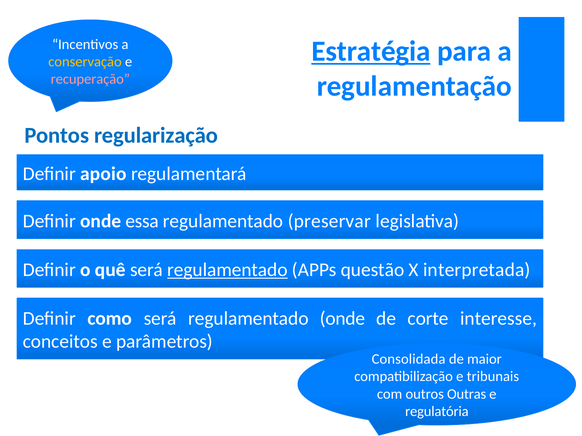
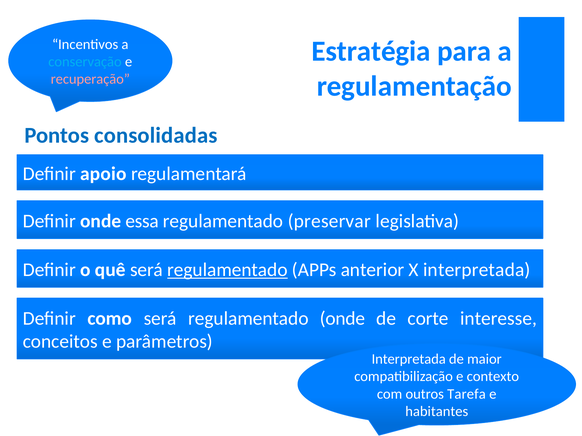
Estratégia underline: present -> none (371, 51)
conservação colour: yellow -> light blue (85, 62)
regularização: regularização -> consolidadas (156, 136)
questão: questão -> anterior (373, 270)
Consolidada: Consolidada -> Interpretada (409, 359)
tribunais: tribunais -> contexto (493, 377)
Outras: Outras -> Tarefa (466, 394)
regulatória: regulatória -> habitantes (437, 412)
